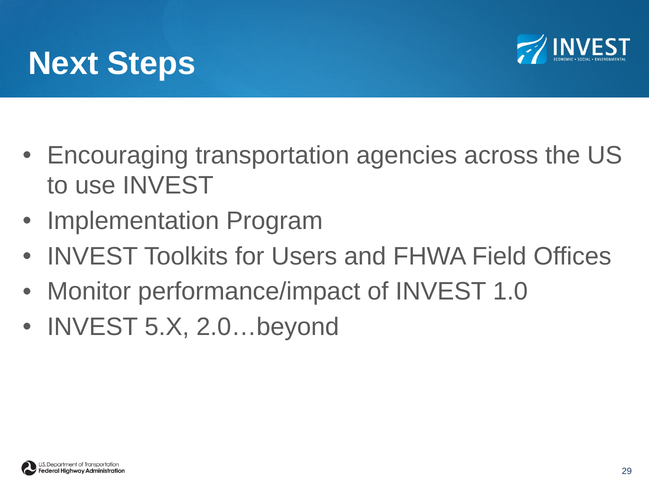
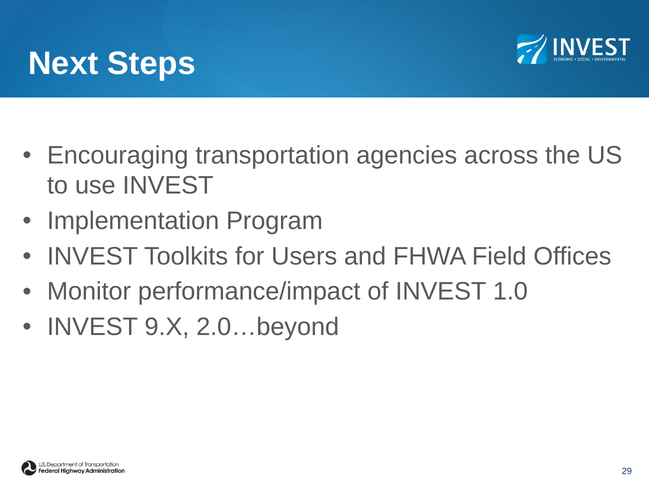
5.X: 5.X -> 9.X (167, 327)
